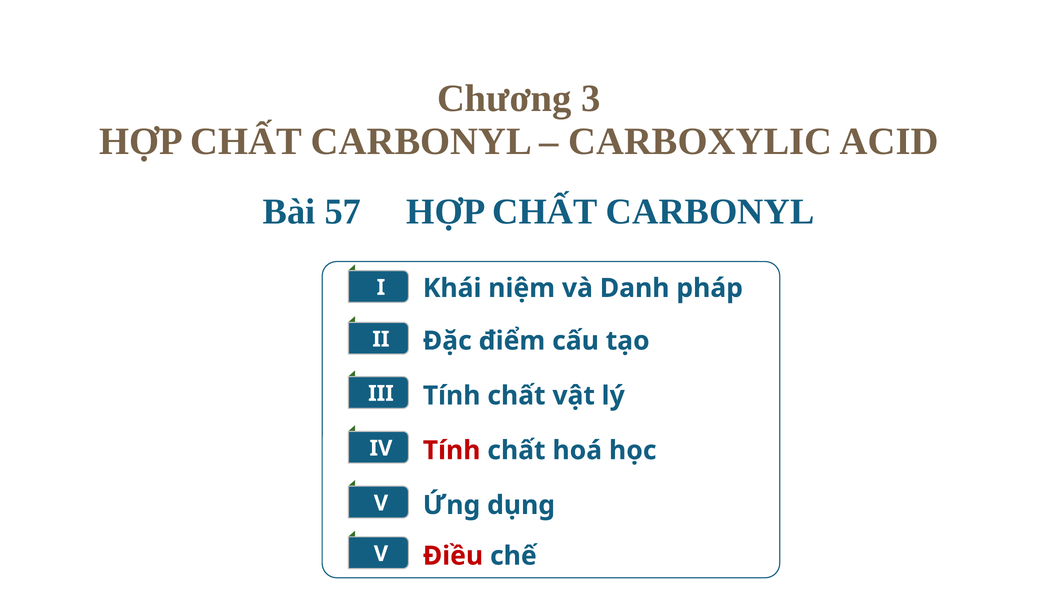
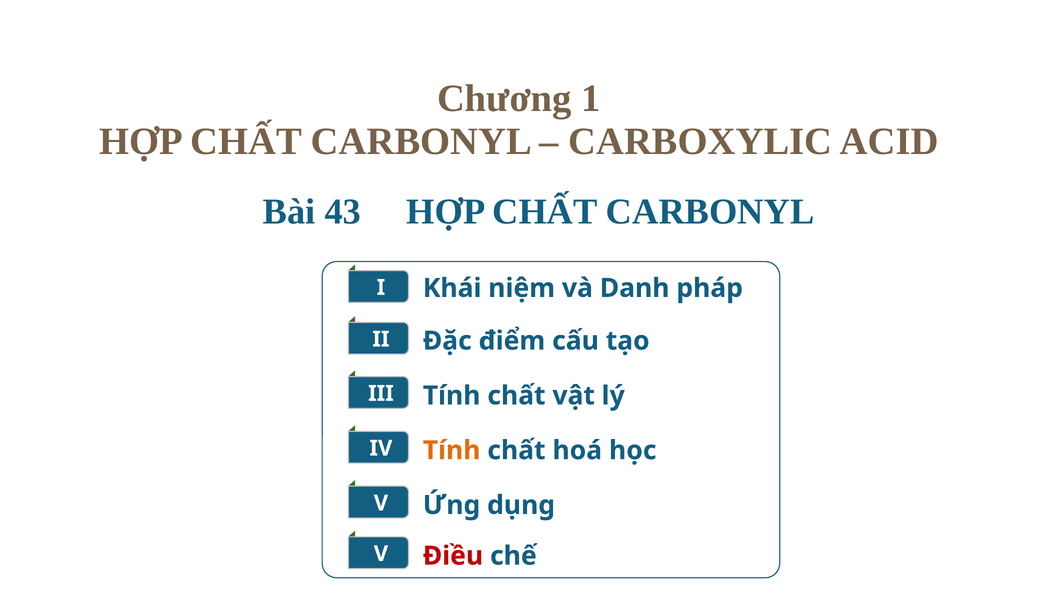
3: 3 -> 1 (591, 98)
57: 57 -> 43 (343, 212)
Tính colour: red -> orange (452, 451)
